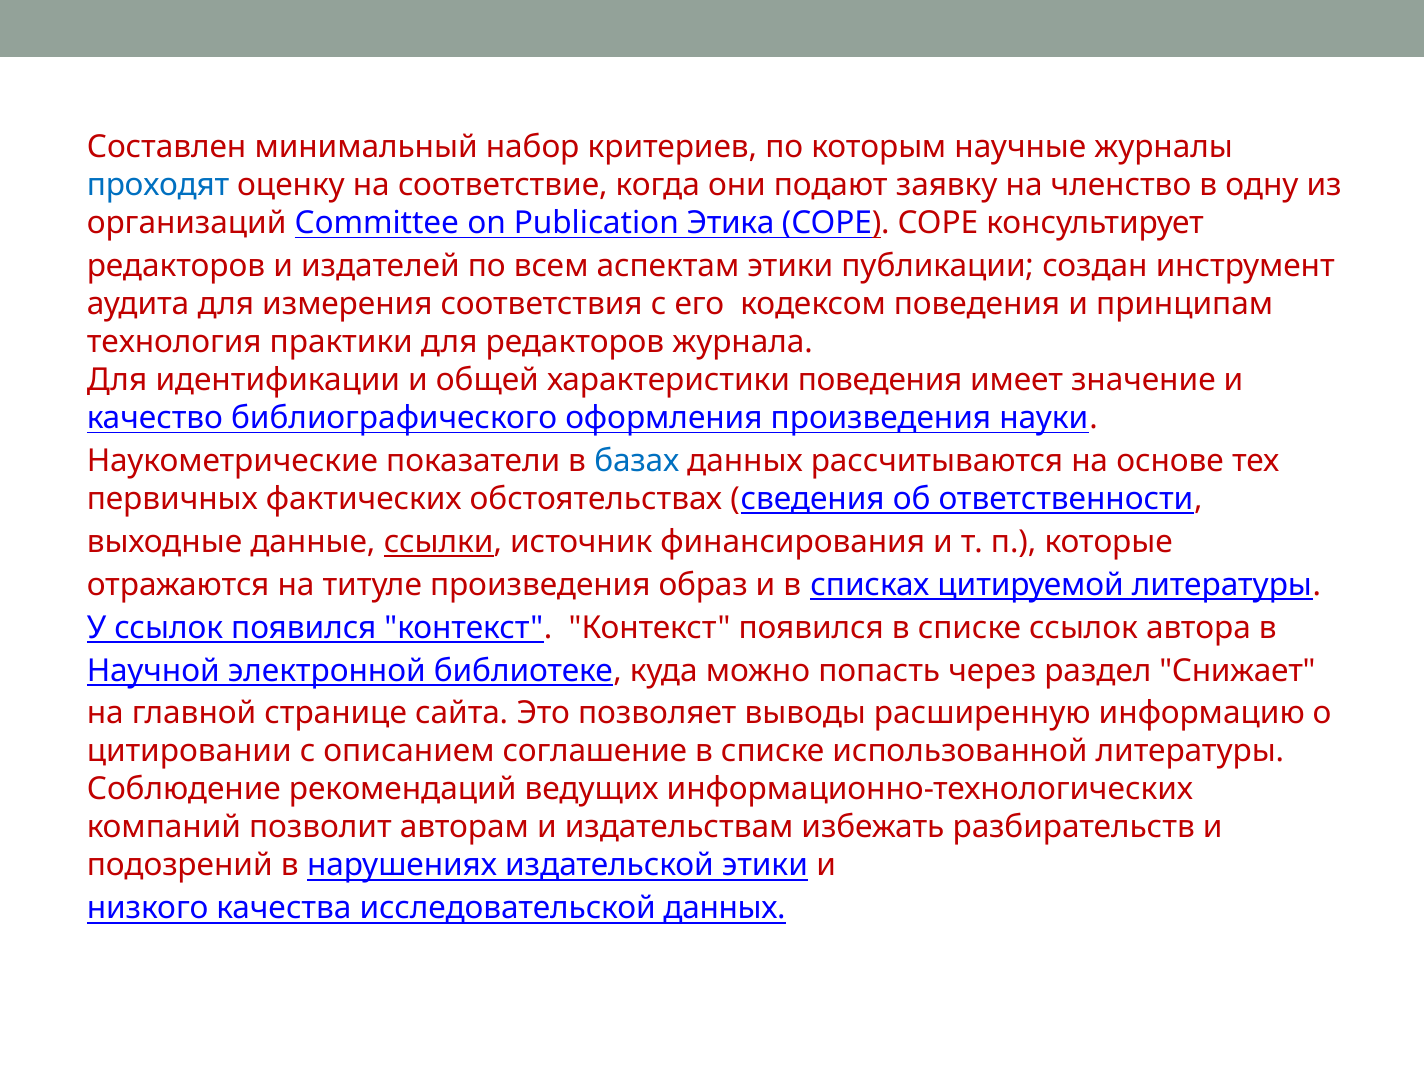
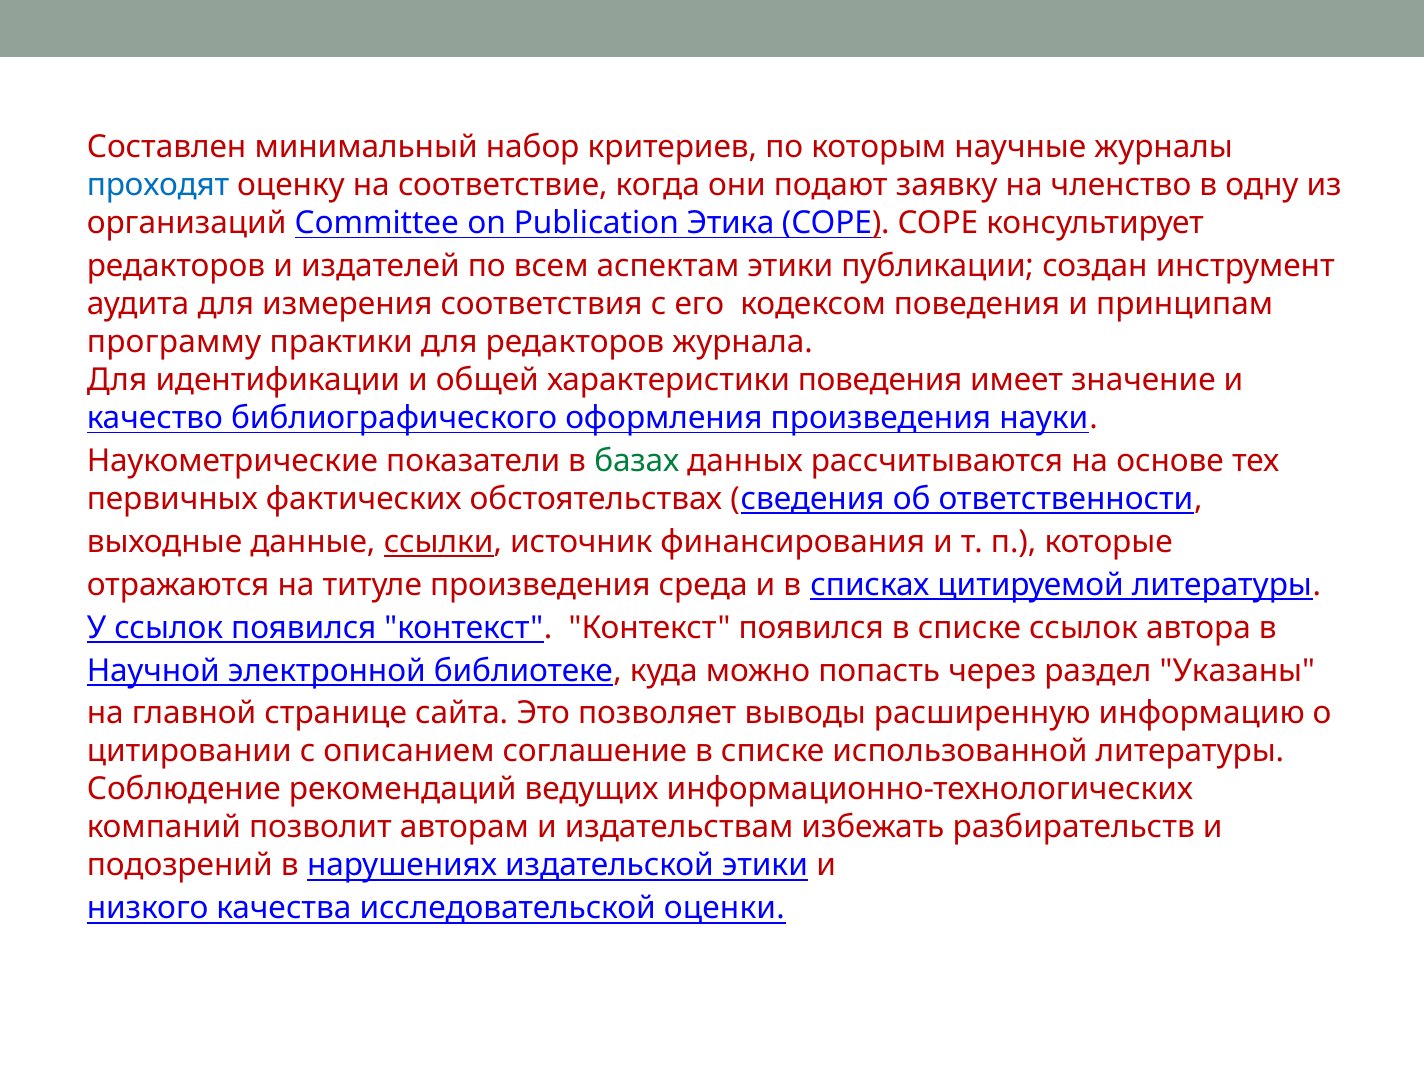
технология: технология -> программу (174, 342)
базах colour: blue -> green (637, 461)
образ: образ -> среда (703, 585)
Снижает: Снижает -> Указаны (1237, 671)
исследовательской данных: данных -> оценки (724, 908)
